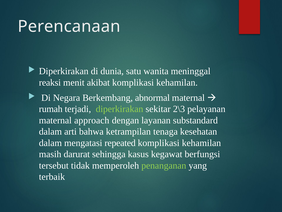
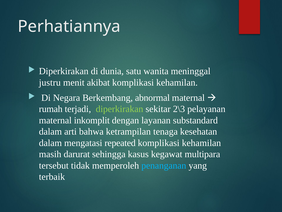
Perencanaan: Perencanaan -> Perhatiannya (69, 26)
reaksi: reaksi -> justru (50, 82)
approach: approach -> inkomplit (92, 120)
berfungsi: berfungsi -> multipara (202, 154)
penanganan colour: light green -> light blue (164, 165)
